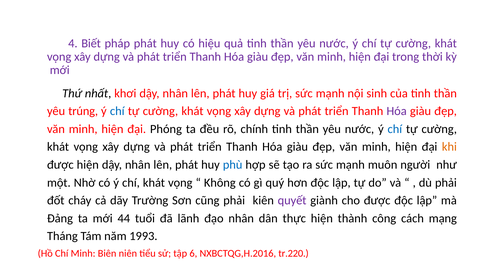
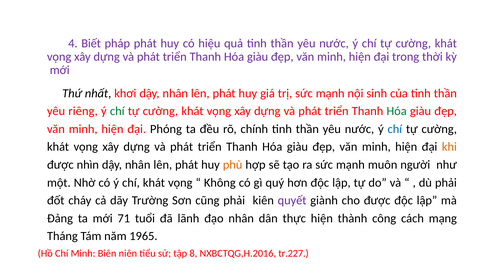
trúng: trúng -> riêng (83, 111)
chí colour: blue -> green (117, 111)
Hóa colour: purple -> green (397, 111)
được hiện: hiện -> nhìn (88, 164)
phù colour: blue -> orange (233, 164)
44: 44 -> 71 (124, 218)
1993: 1993 -> 1965 (143, 236)
6: 6 -> 8 (193, 253)
tr.220: tr.220 -> tr.227 (294, 253)
